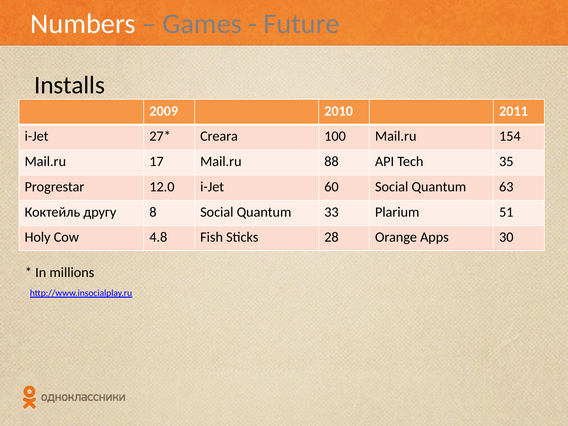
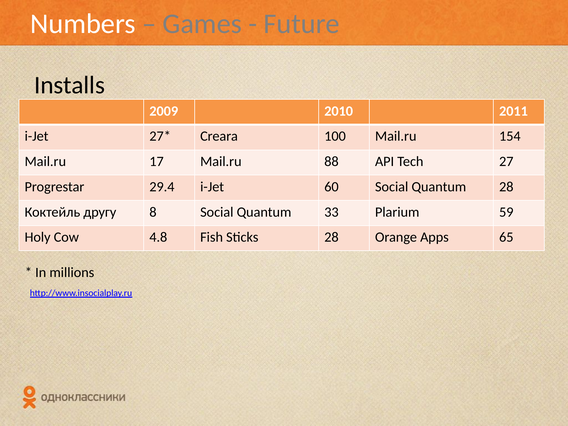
35: 35 -> 27 (506, 162)
12.0: 12.0 -> 29.4 (162, 187)
Quantum 63: 63 -> 28 (506, 187)
51: 51 -> 59 (506, 212)
30: 30 -> 65 (506, 237)
